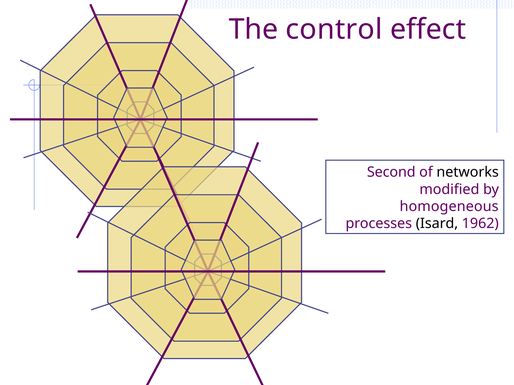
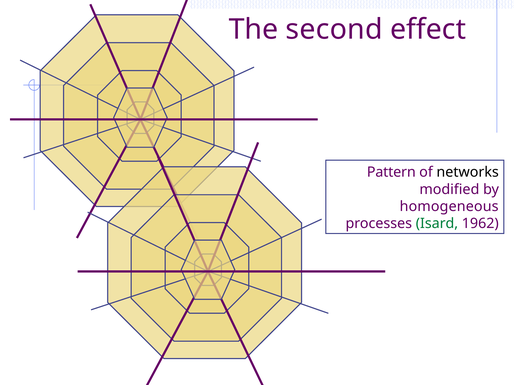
control: control -> second (334, 29)
Second: Second -> Pattern (391, 172)
Isard colour: black -> green (437, 224)
